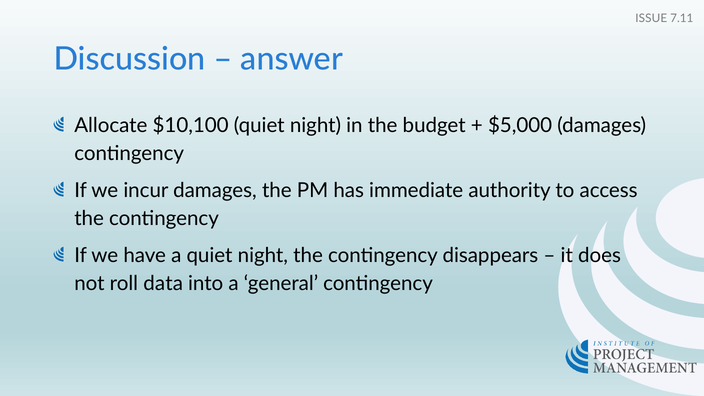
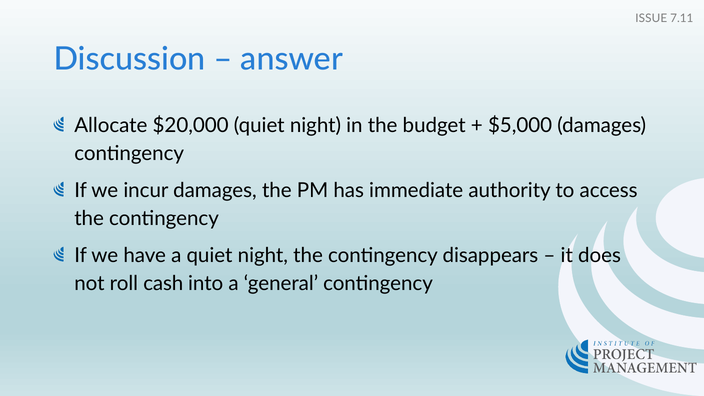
$10,100: $10,100 -> $20,000 (191, 125)
data: data -> cash (163, 283)
